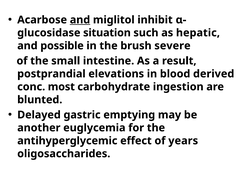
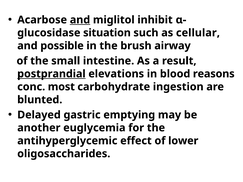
hepatic: hepatic -> cellular (198, 33)
severe: severe -> airway (173, 46)
postprandial underline: none -> present (51, 74)
derived: derived -> reasons (214, 74)
years: years -> lower (183, 141)
